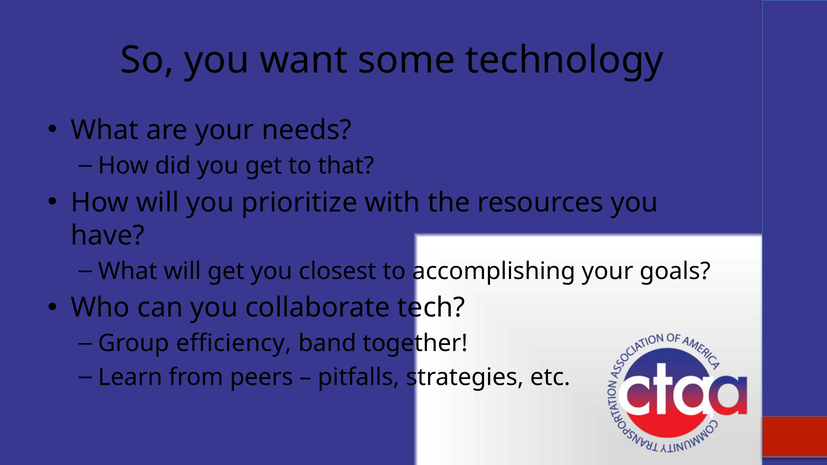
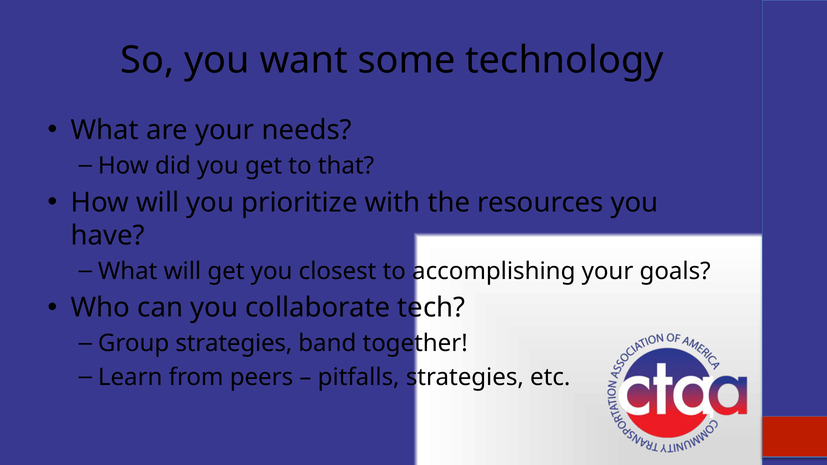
Group efficiency: efficiency -> strategies (234, 344)
